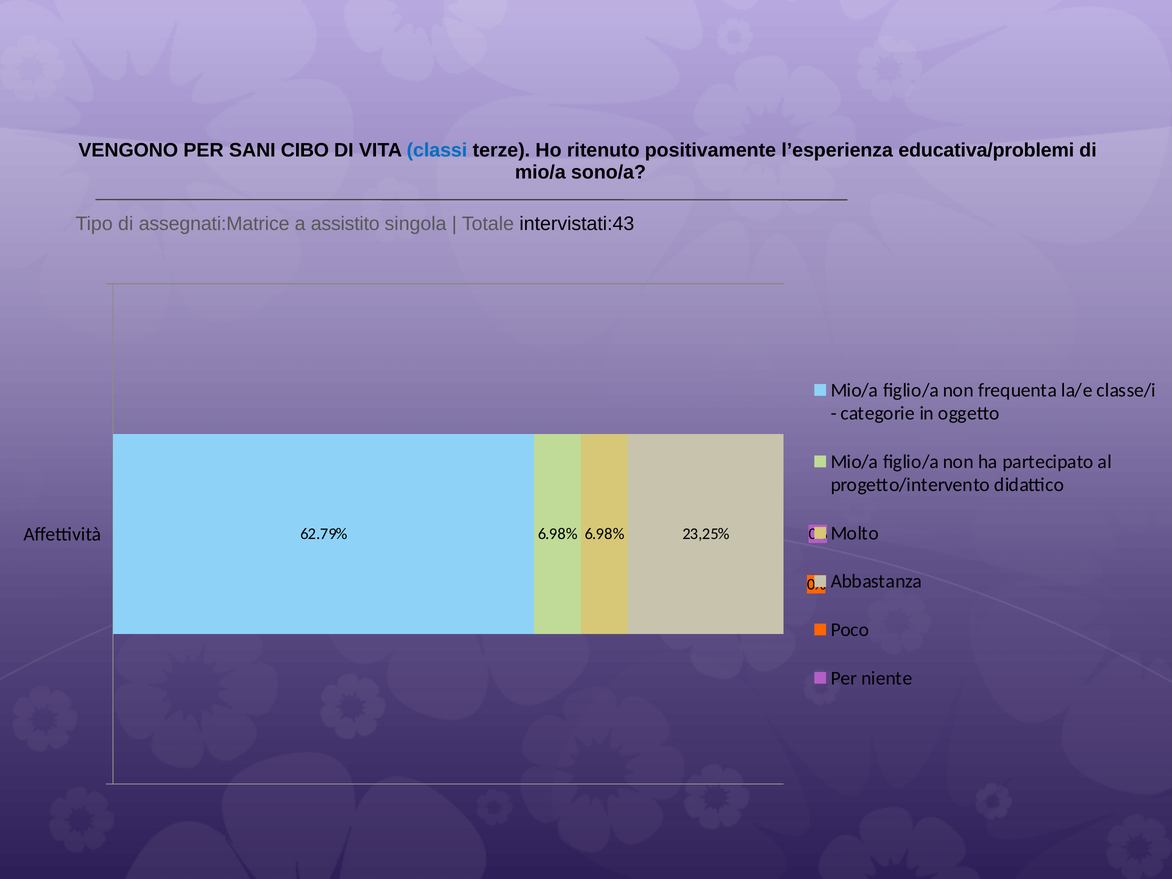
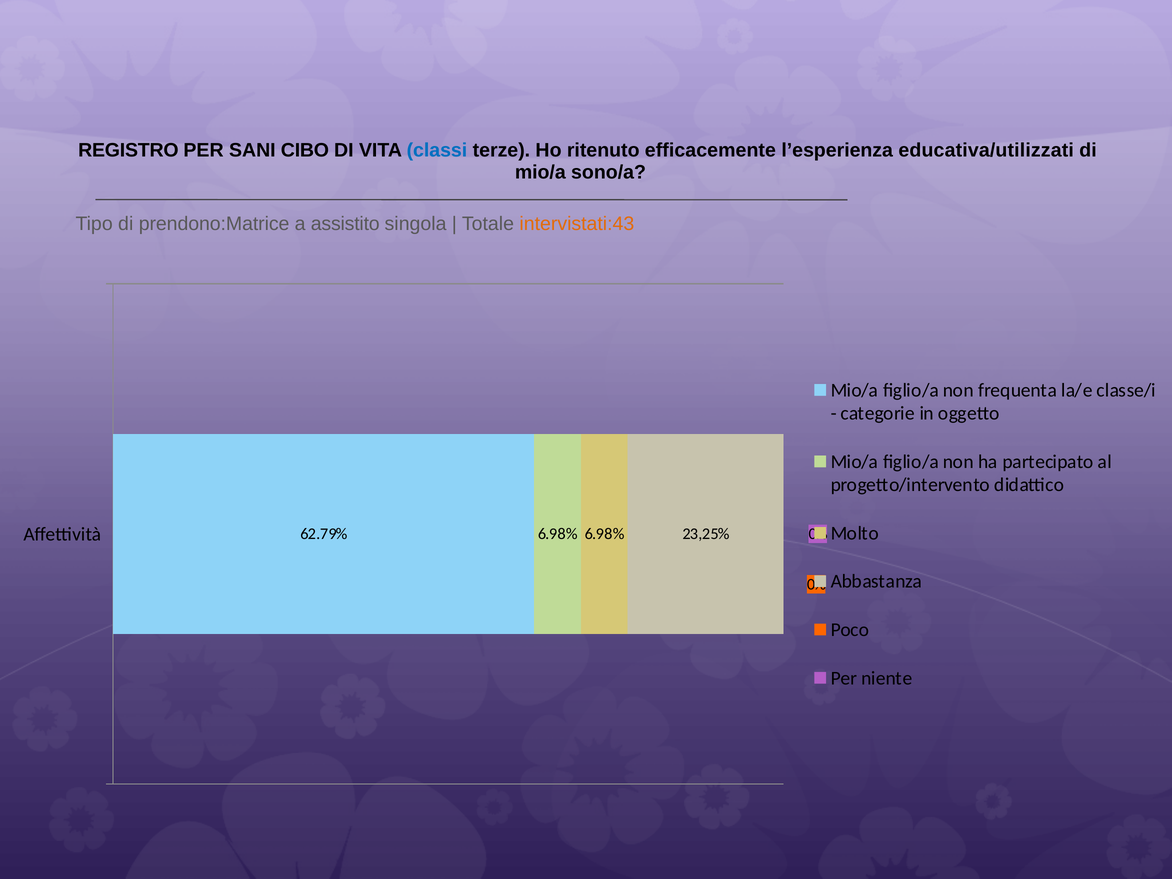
VENGONO: VENGONO -> REGISTRO (128, 150)
positivamente: positivamente -> efficacemente (710, 150)
educativa/problemi: educativa/problemi -> educativa/utilizzati (986, 150)
assegnati:Matrice: assegnati:Matrice -> prendono:Matrice (214, 224)
intervistati:43 colour: black -> orange (577, 224)
